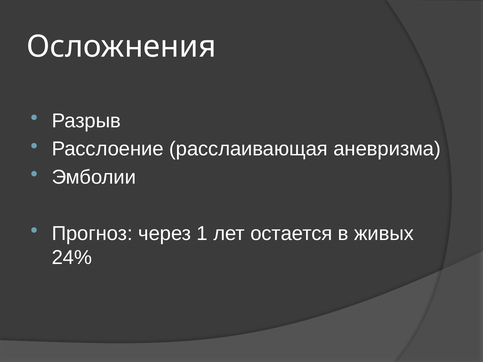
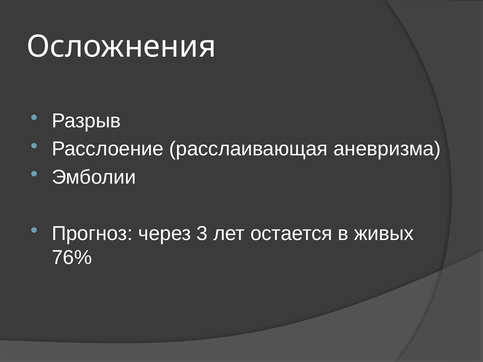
1: 1 -> 3 (202, 234)
24%: 24% -> 76% (72, 258)
